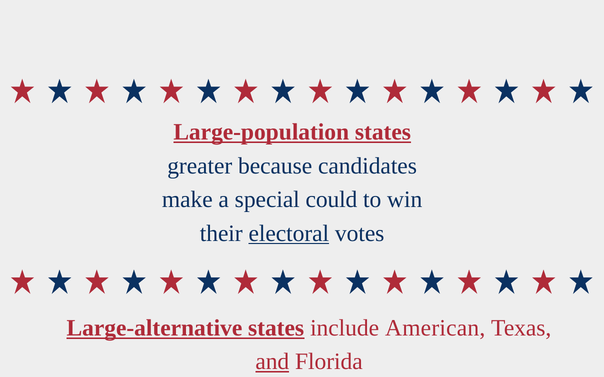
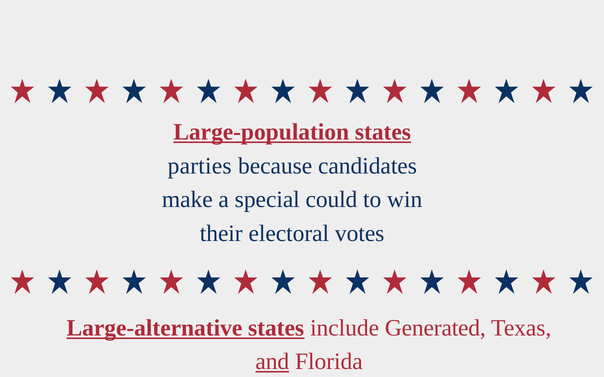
greater: greater -> parties (200, 166)
electoral underline: present -> none (289, 234)
American: American -> Generated (435, 328)
